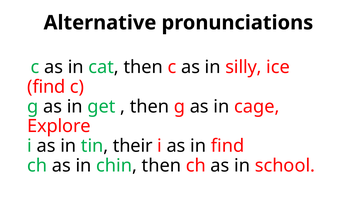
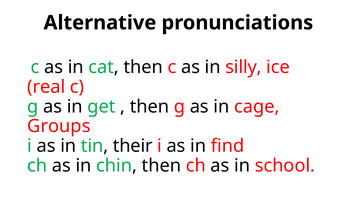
find: find -> real (46, 87)
Explore: Explore -> Groups (59, 126)
